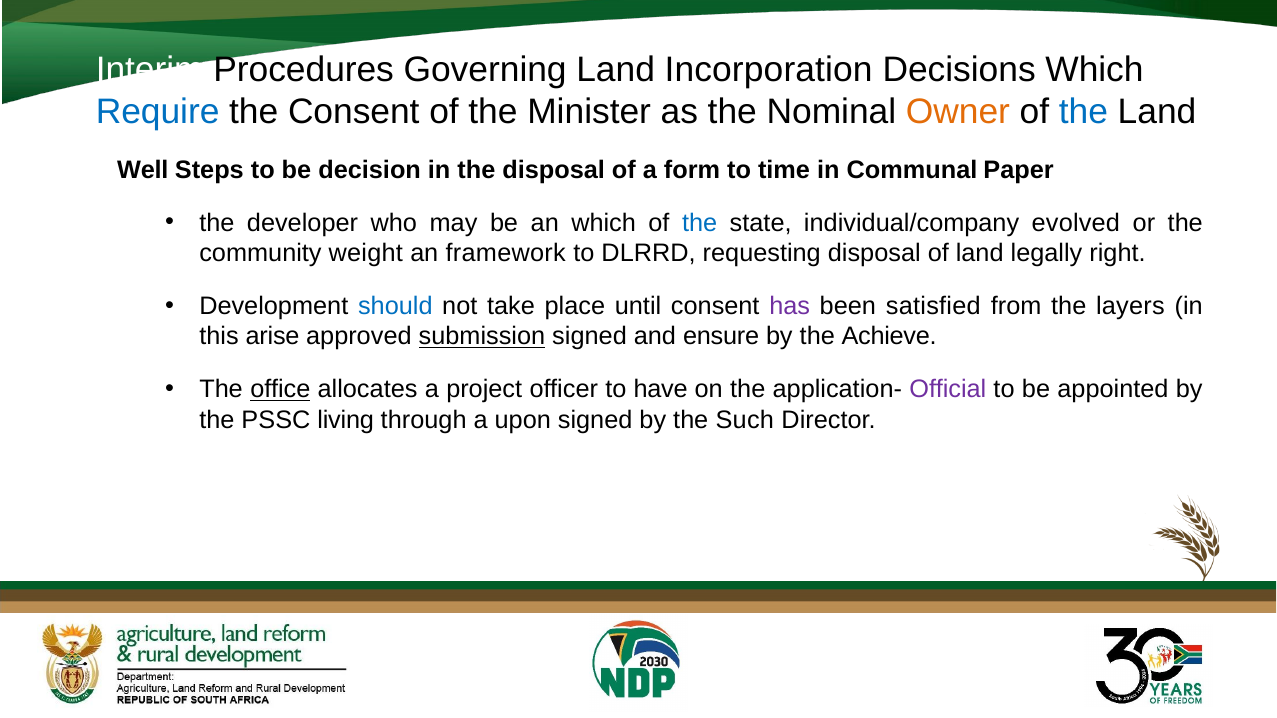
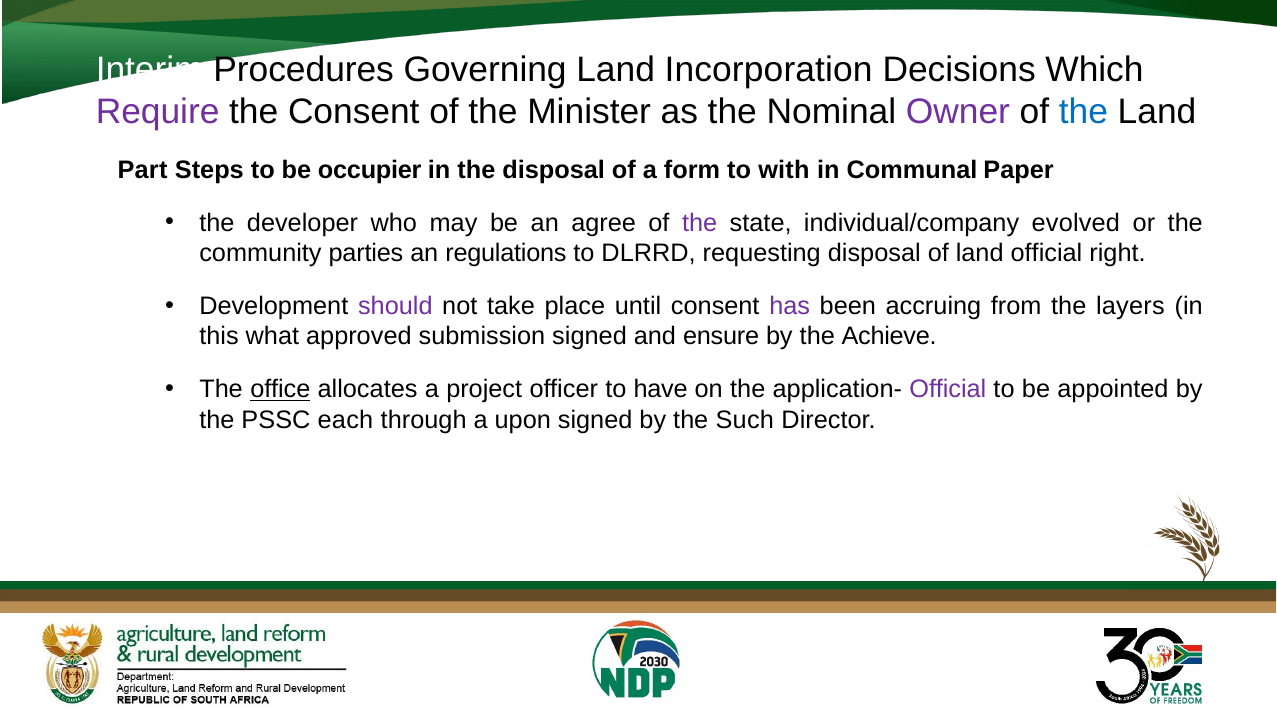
Require colour: blue -> purple (158, 112)
Owner colour: orange -> purple (958, 112)
Well: Well -> Part (143, 170)
decision: decision -> occupier (370, 170)
time: time -> with (784, 170)
an which: which -> agree (604, 223)
the colour: blue -> purple (700, 223)
weight: weight -> parties (366, 253)
framework: framework -> regulations (506, 253)
land legally: legally -> official (1046, 253)
should colour: blue -> purple (395, 306)
satisfied: satisfied -> accruing (933, 306)
arise: arise -> what (272, 337)
submission underline: present -> none (482, 337)
living: living -> each (345, 420)
